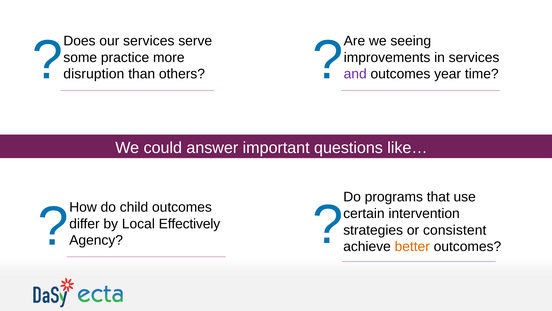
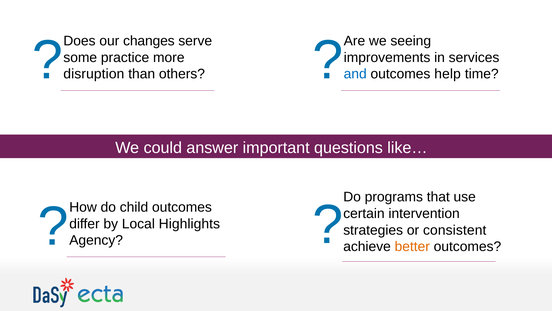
our services: services -> changes (149, 41)
and colour: purple -> blue (355, 74)
year: year -> help (448, 74)
Effectively: Effectively -> Highlights (189, 223)
